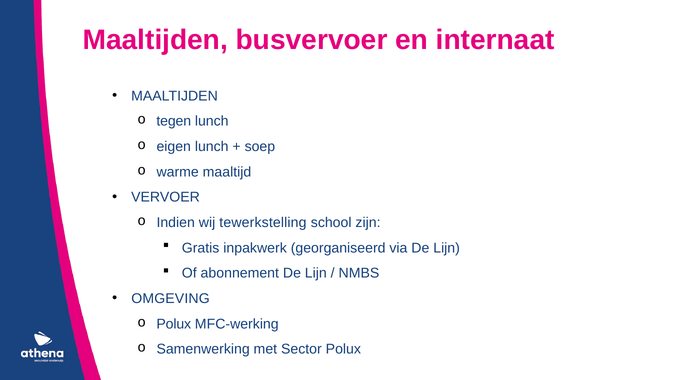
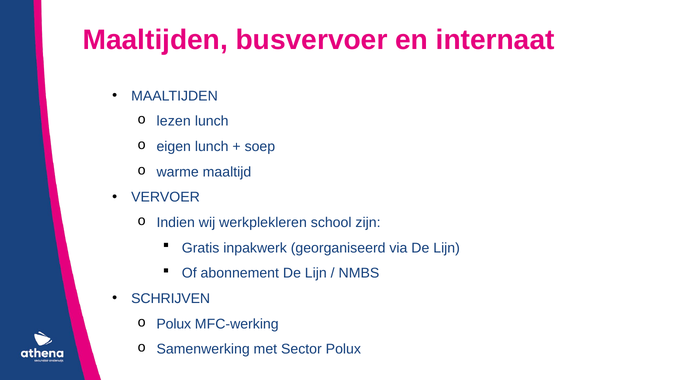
tegen: tegen -> lezen (174, 121)
tewerkstelling: tewerkstelling -> werkplekleren (263, 223)
OMGEVING: OMGEVING -> SCHRIJVEN (171, 299)
